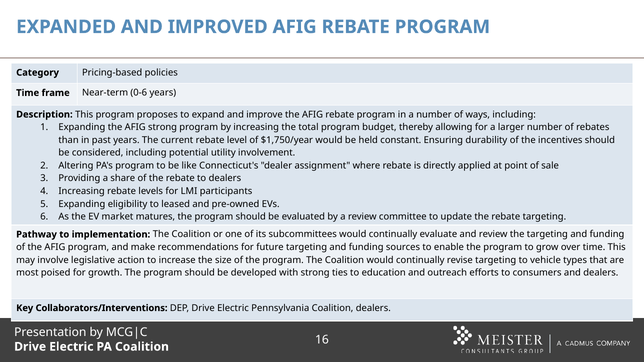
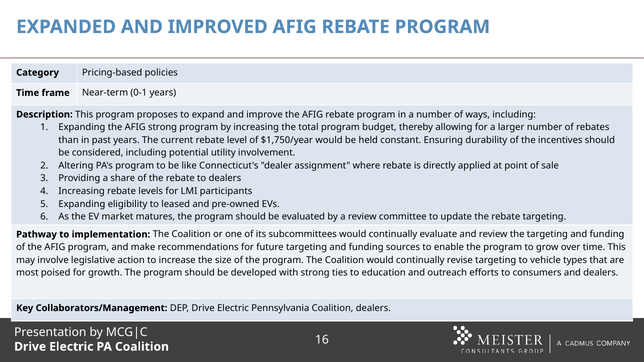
0-6: 0-6 -> 0-1 (139, 93)
Collaborators/Interventions: Collaborators/Interventions -> Collaborators/Management (102, 308)
